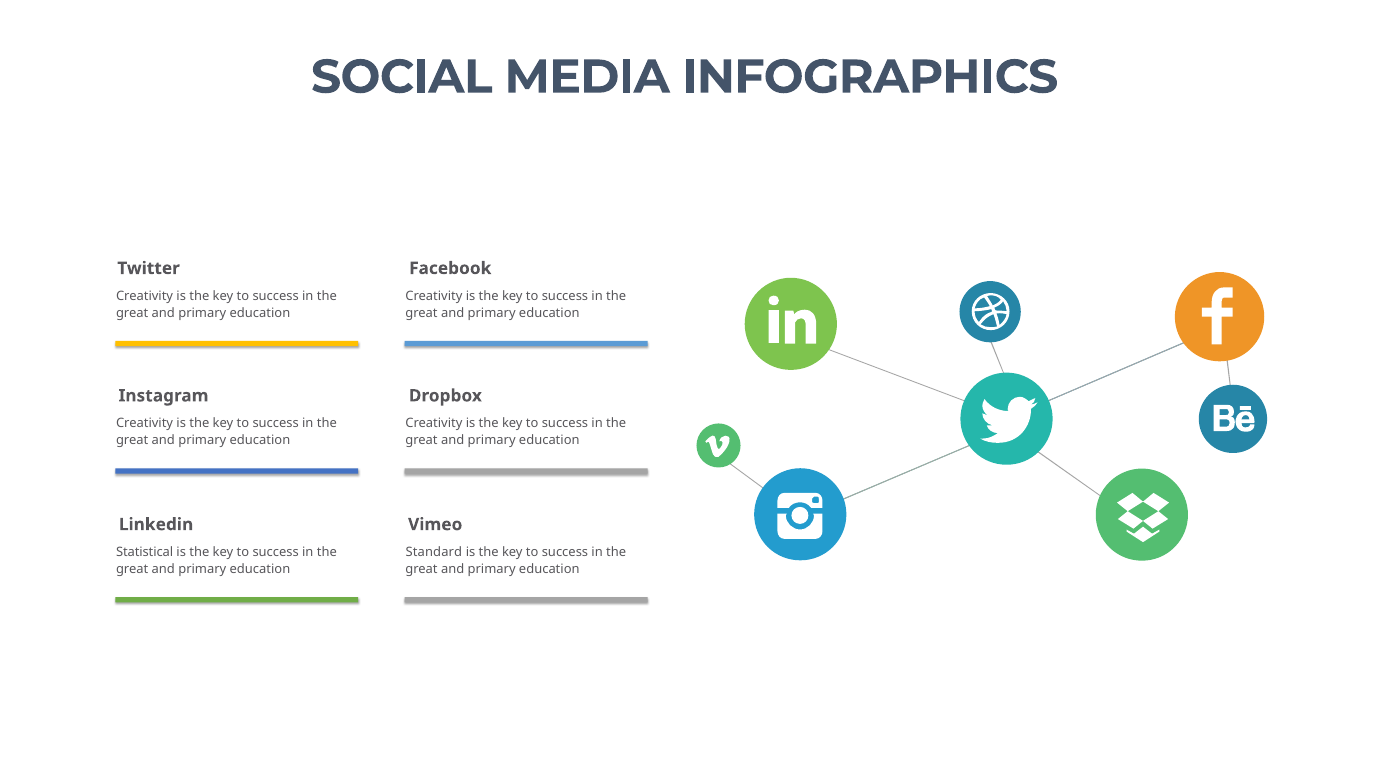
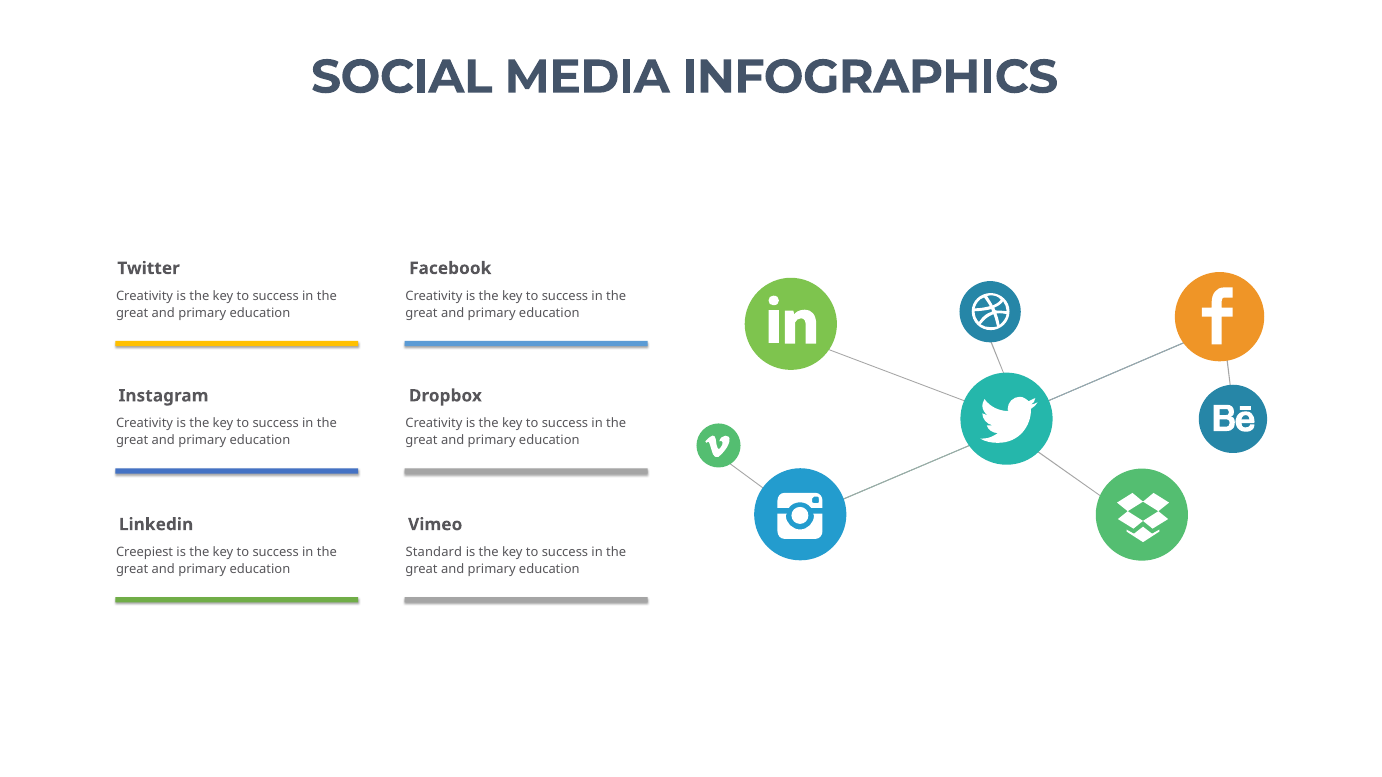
Statistical: Statistical -> Creepiest (145, 553)
